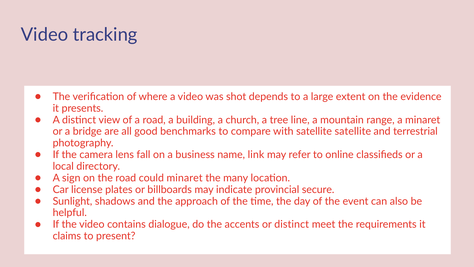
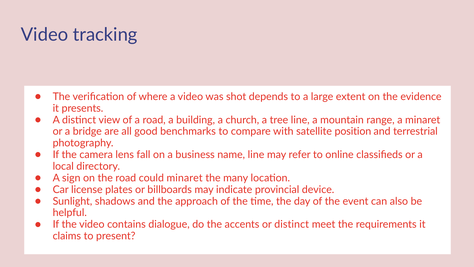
satellite satellite: satellite -> position (353, 131)
name link: link -> line (256, 155)
secure: secure -> device (318, 189)
